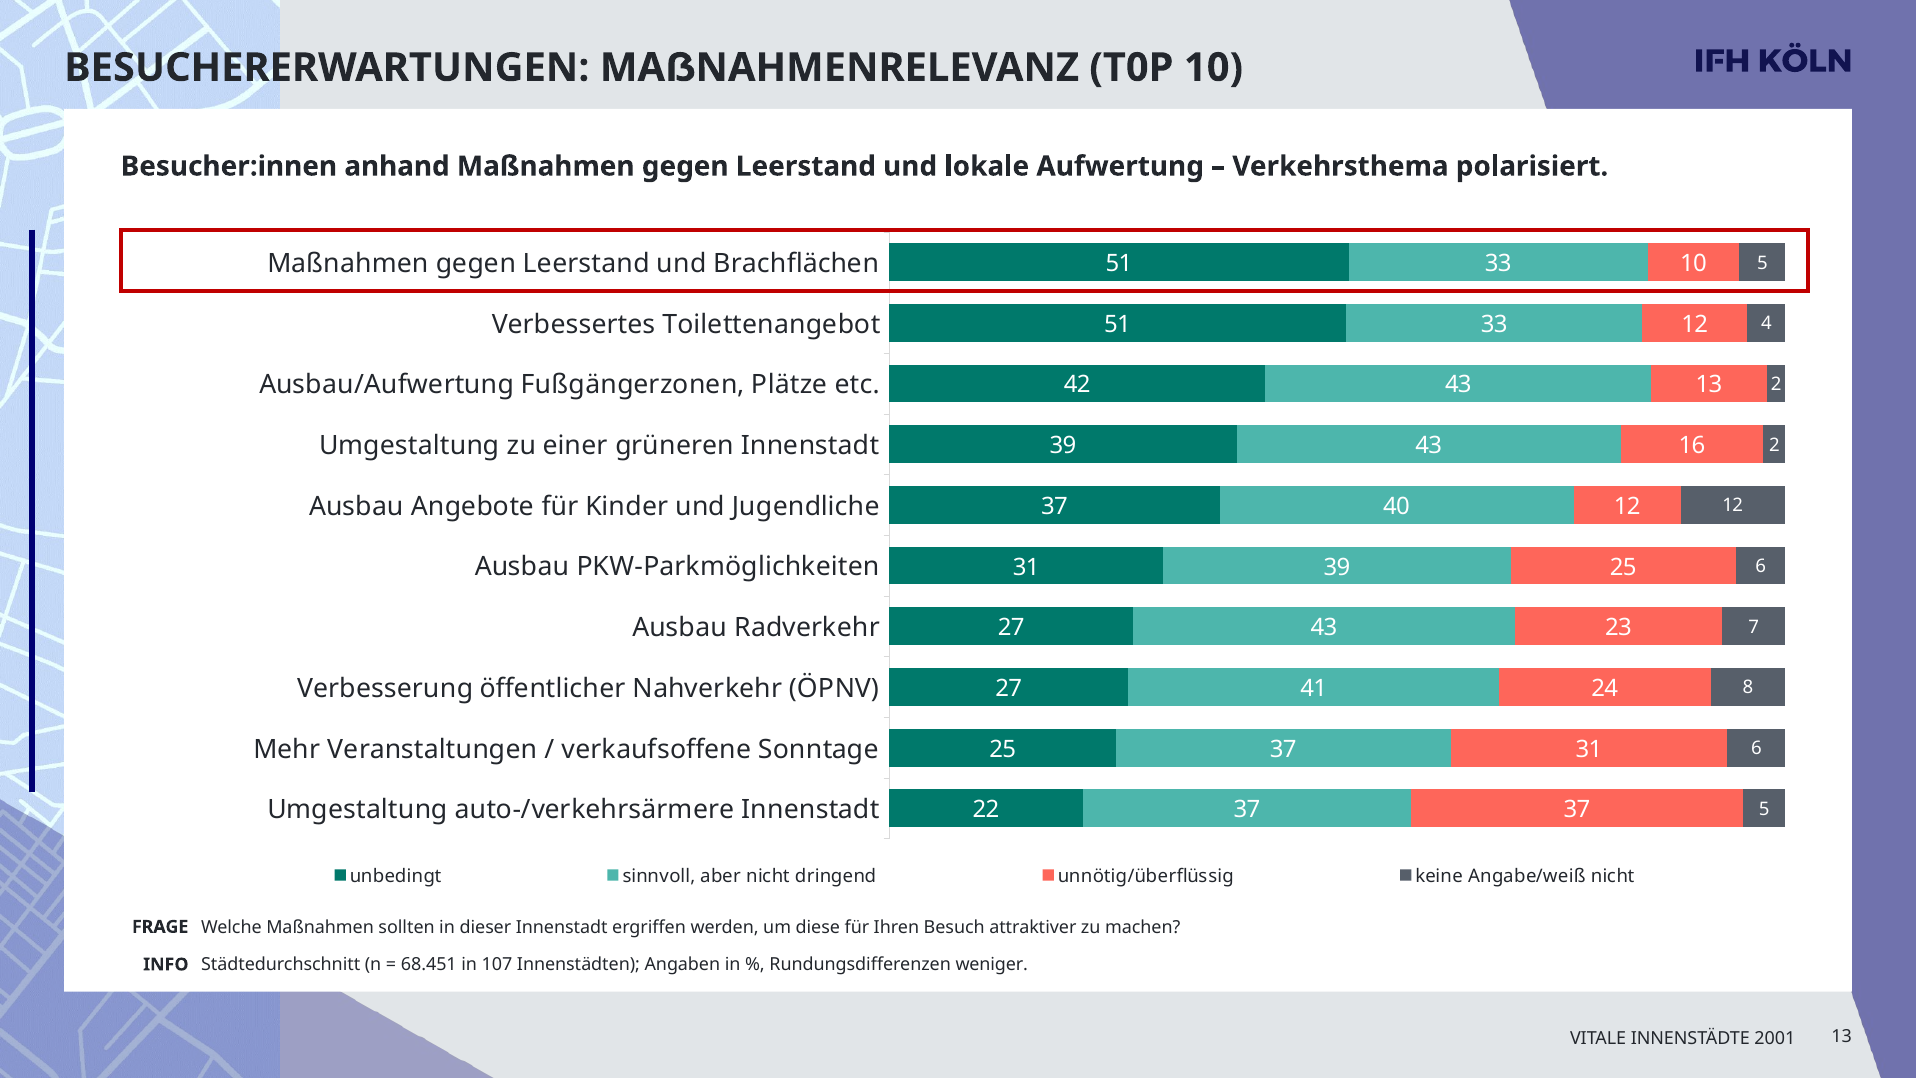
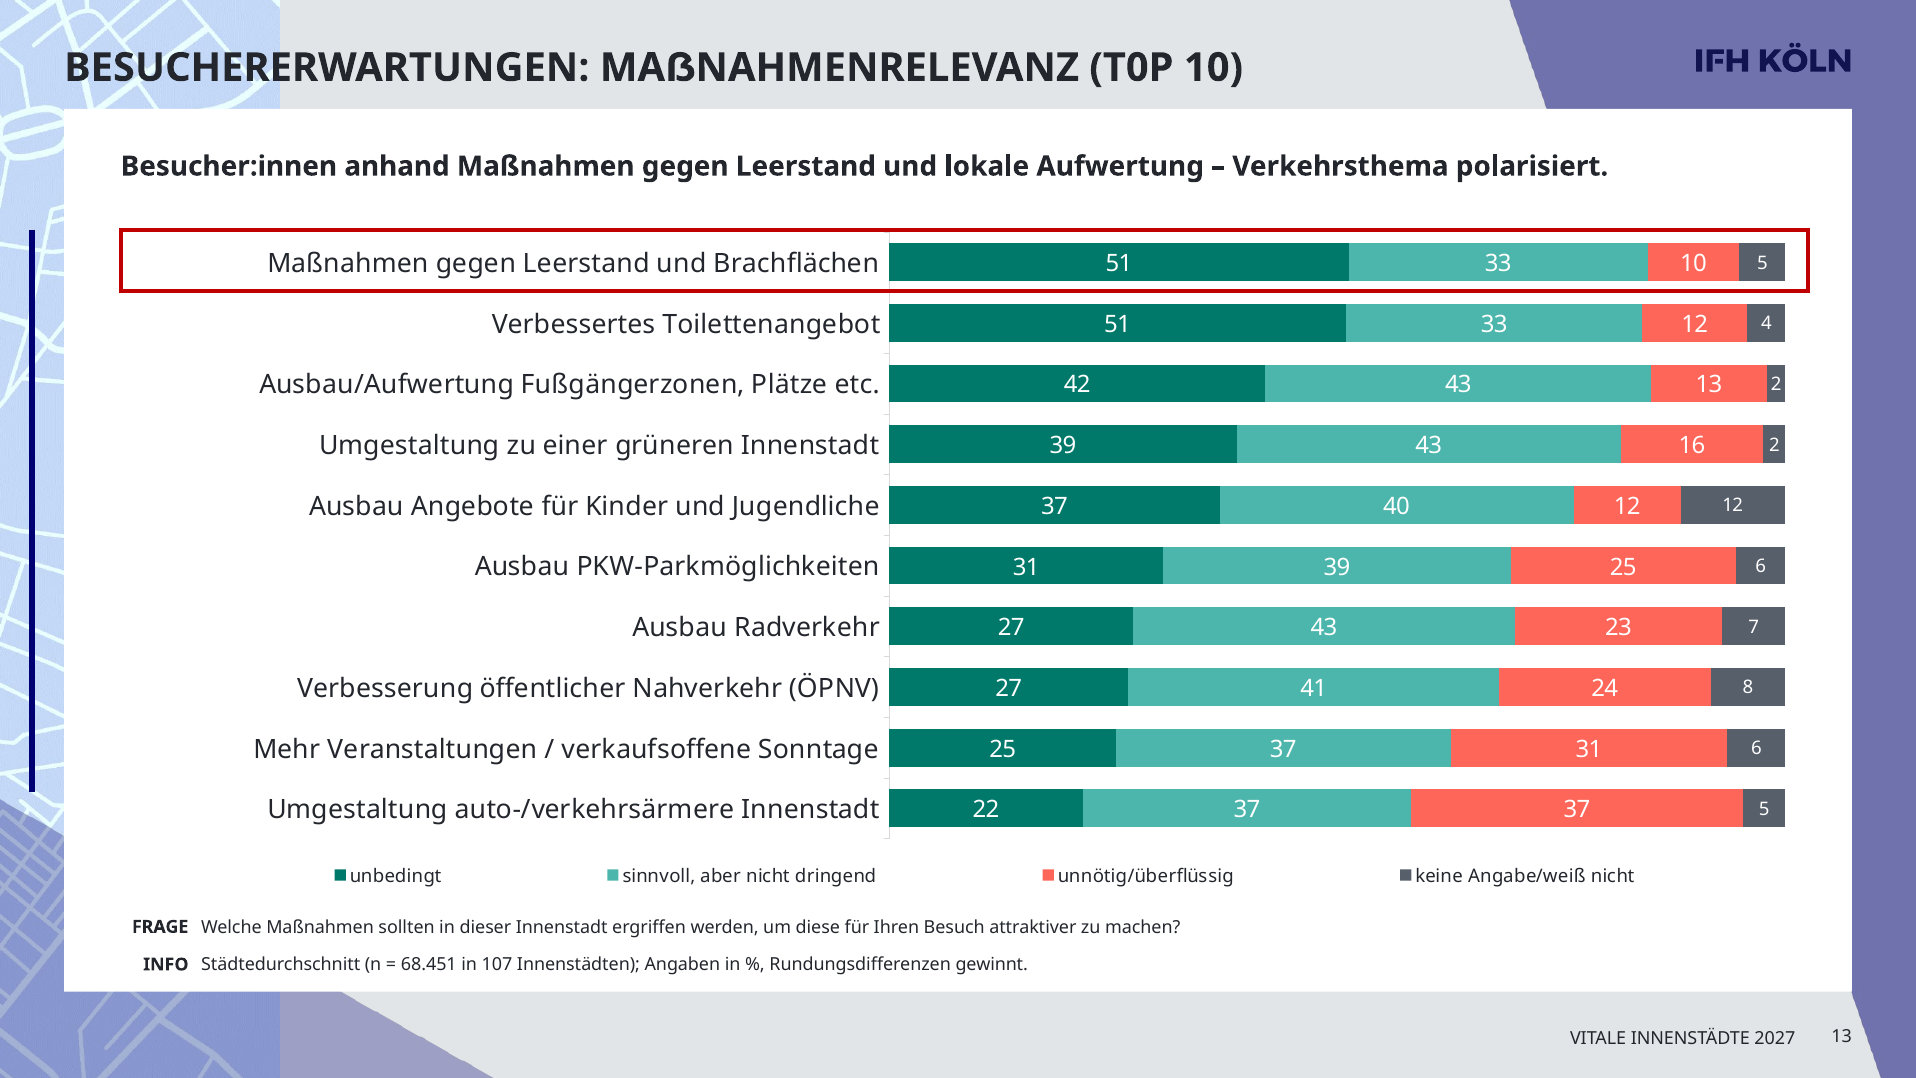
weniger: weniger -> gewinnt (992, 964)
2001: 2001 -> 2027 (1775, 1038)
